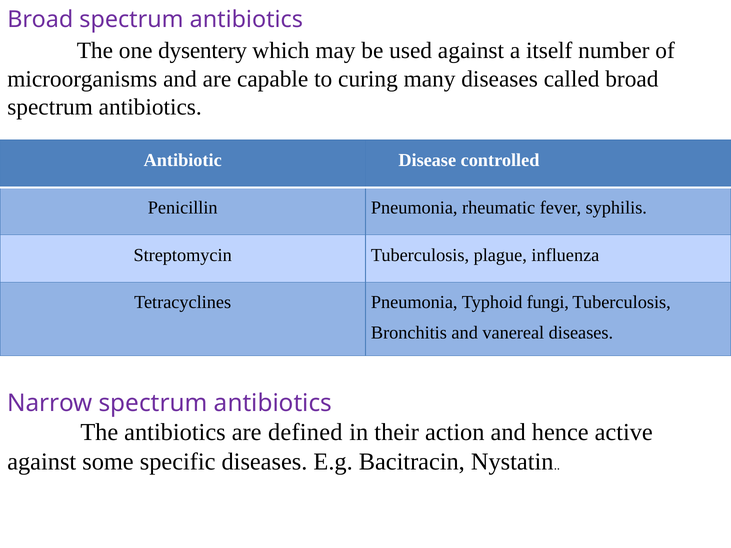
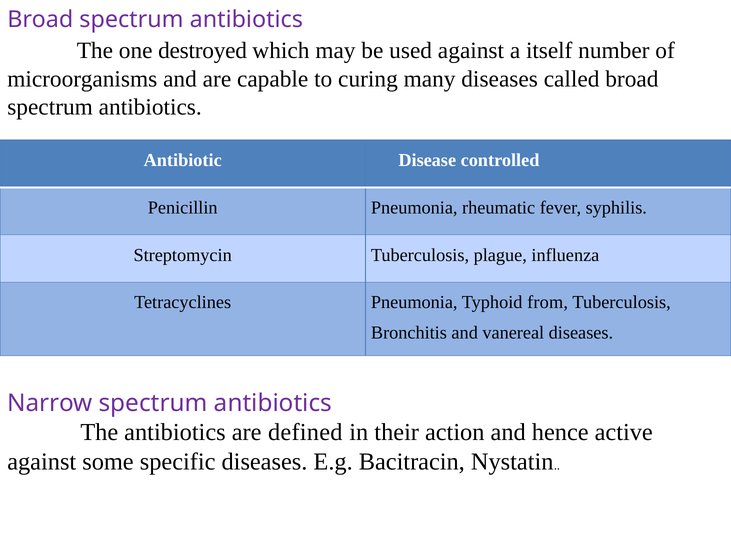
dysentery: dysentery -> destroyed (203, 50)
fungi: fungi -> from (548, 303)
